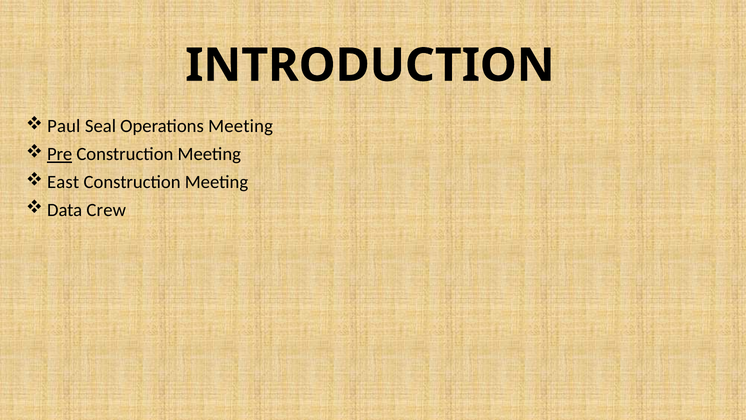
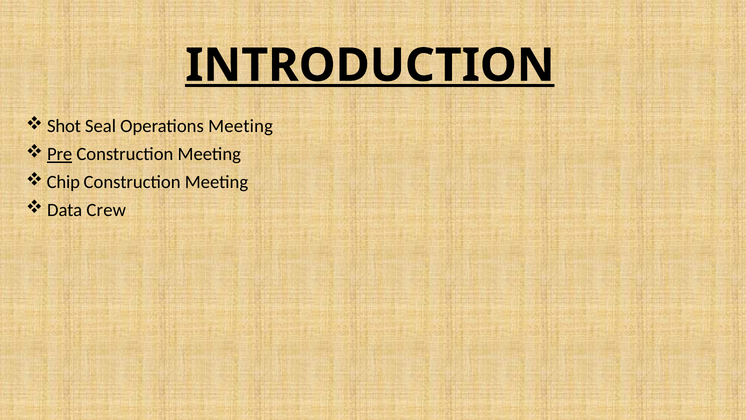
INTRODUCTION underline: none -> present (370, 65)
Paul: Paul -> Shot (64, 126)
East: East -> Chip (63, 182)
